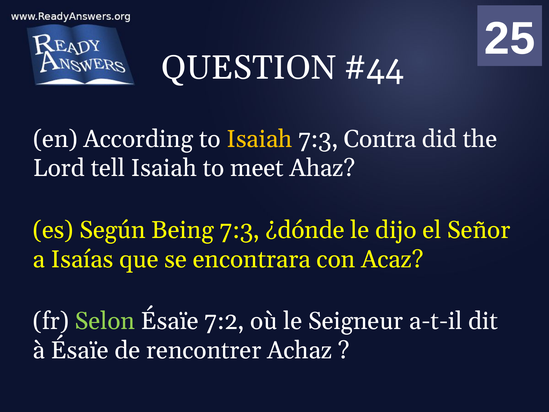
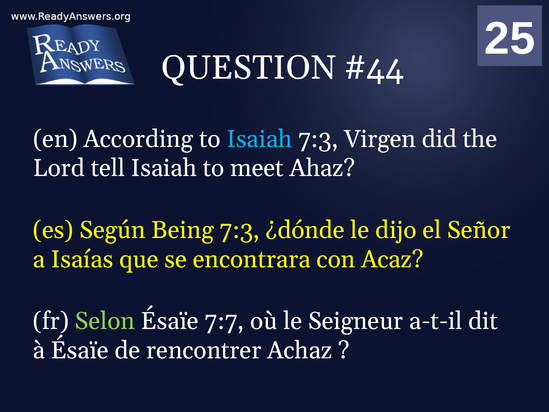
Isaiah colour: yellow -> light blue (260, 139)
Contra: Contra -> Virgen (380, 139)
7:2: 7:2 -> 7:7 (224, 321)
